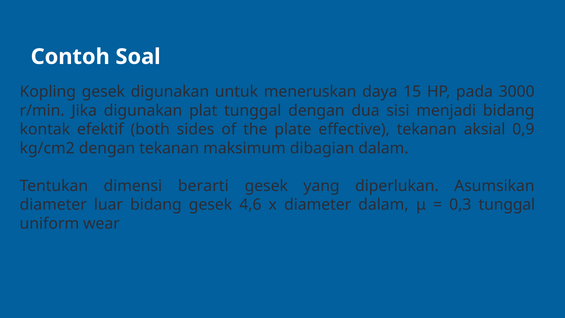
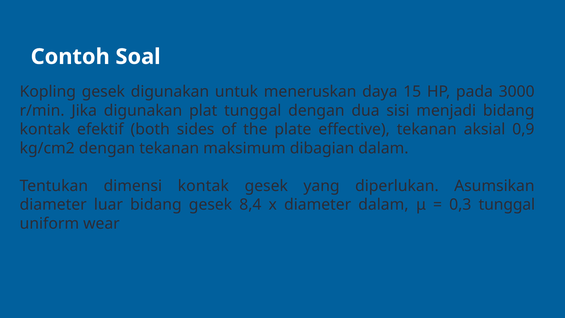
dimensi berarti: berarti -> kontak (203, 186)
4,6: 4,6 -> 8,4 (250, 205)
